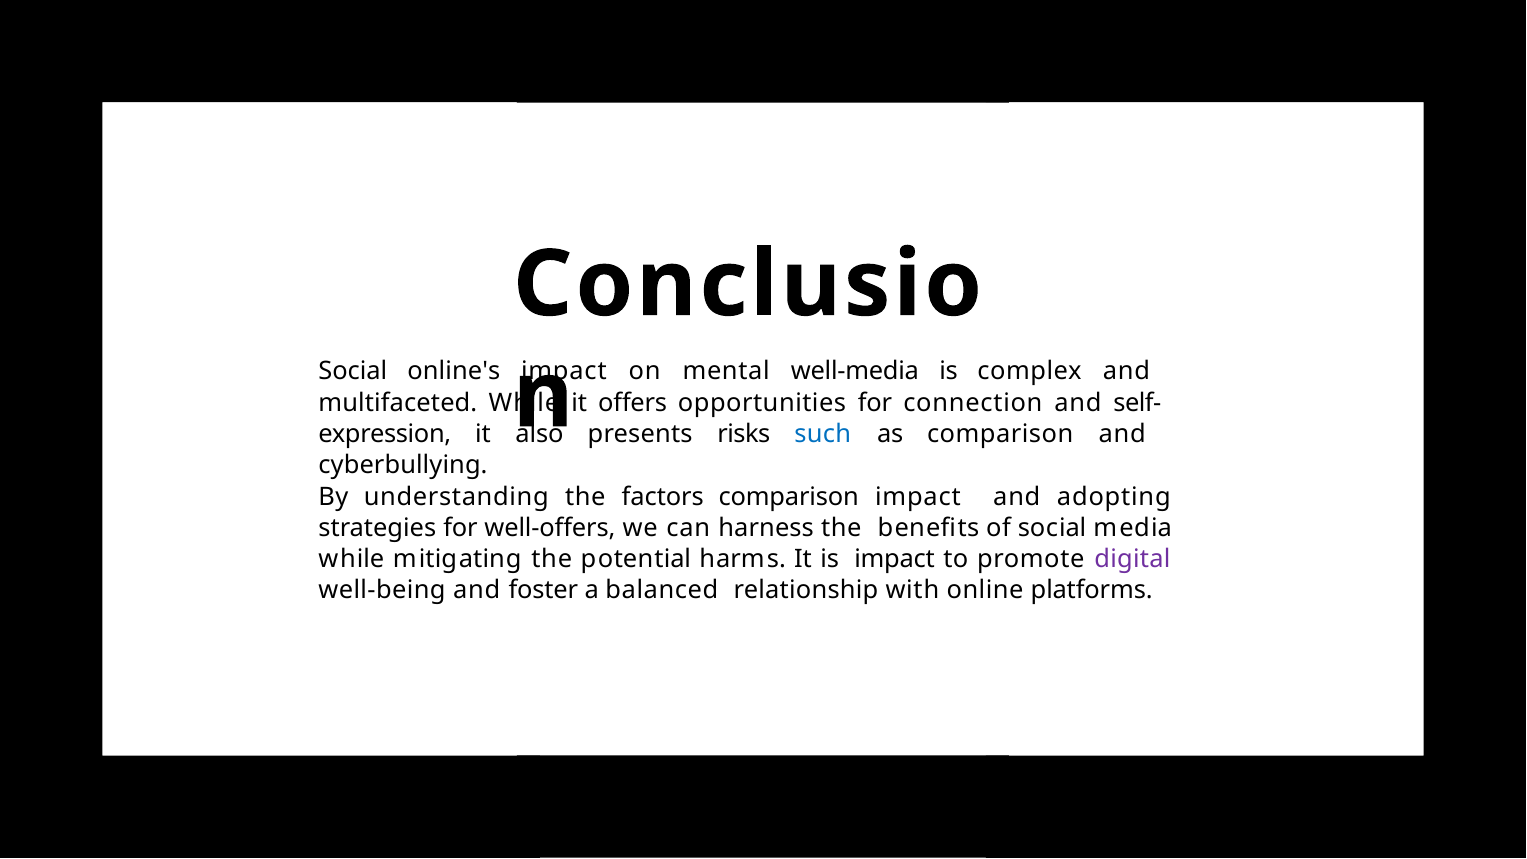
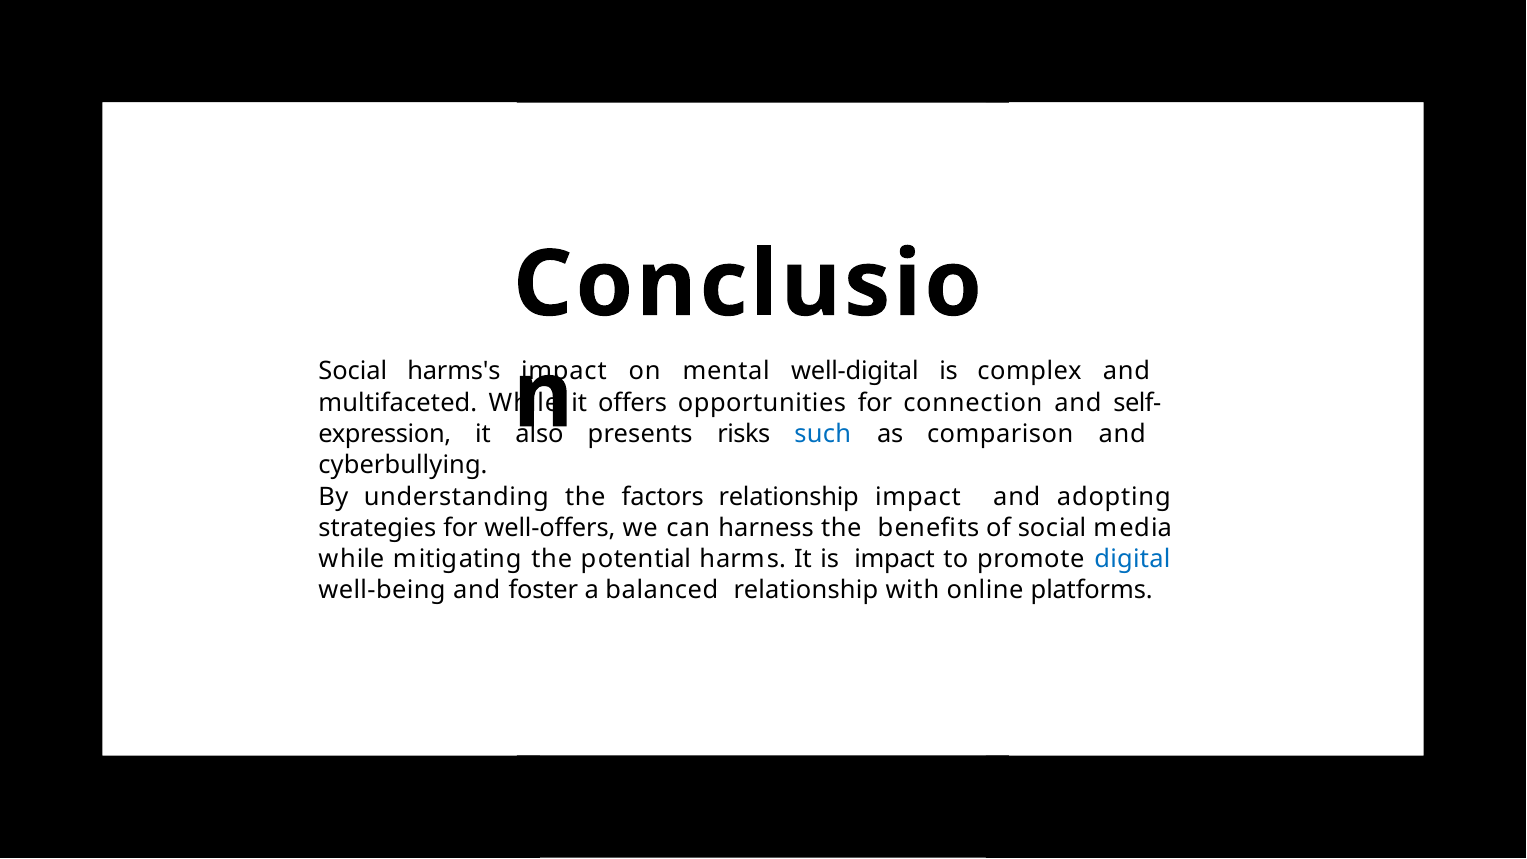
online's: online's -> harms's (454, 372)
well-media: well-media -> well-digital (855, 372)
factors comparison: comparison -> relationship (789, 497)
digital colour: purple -> blue (1132, 559)
